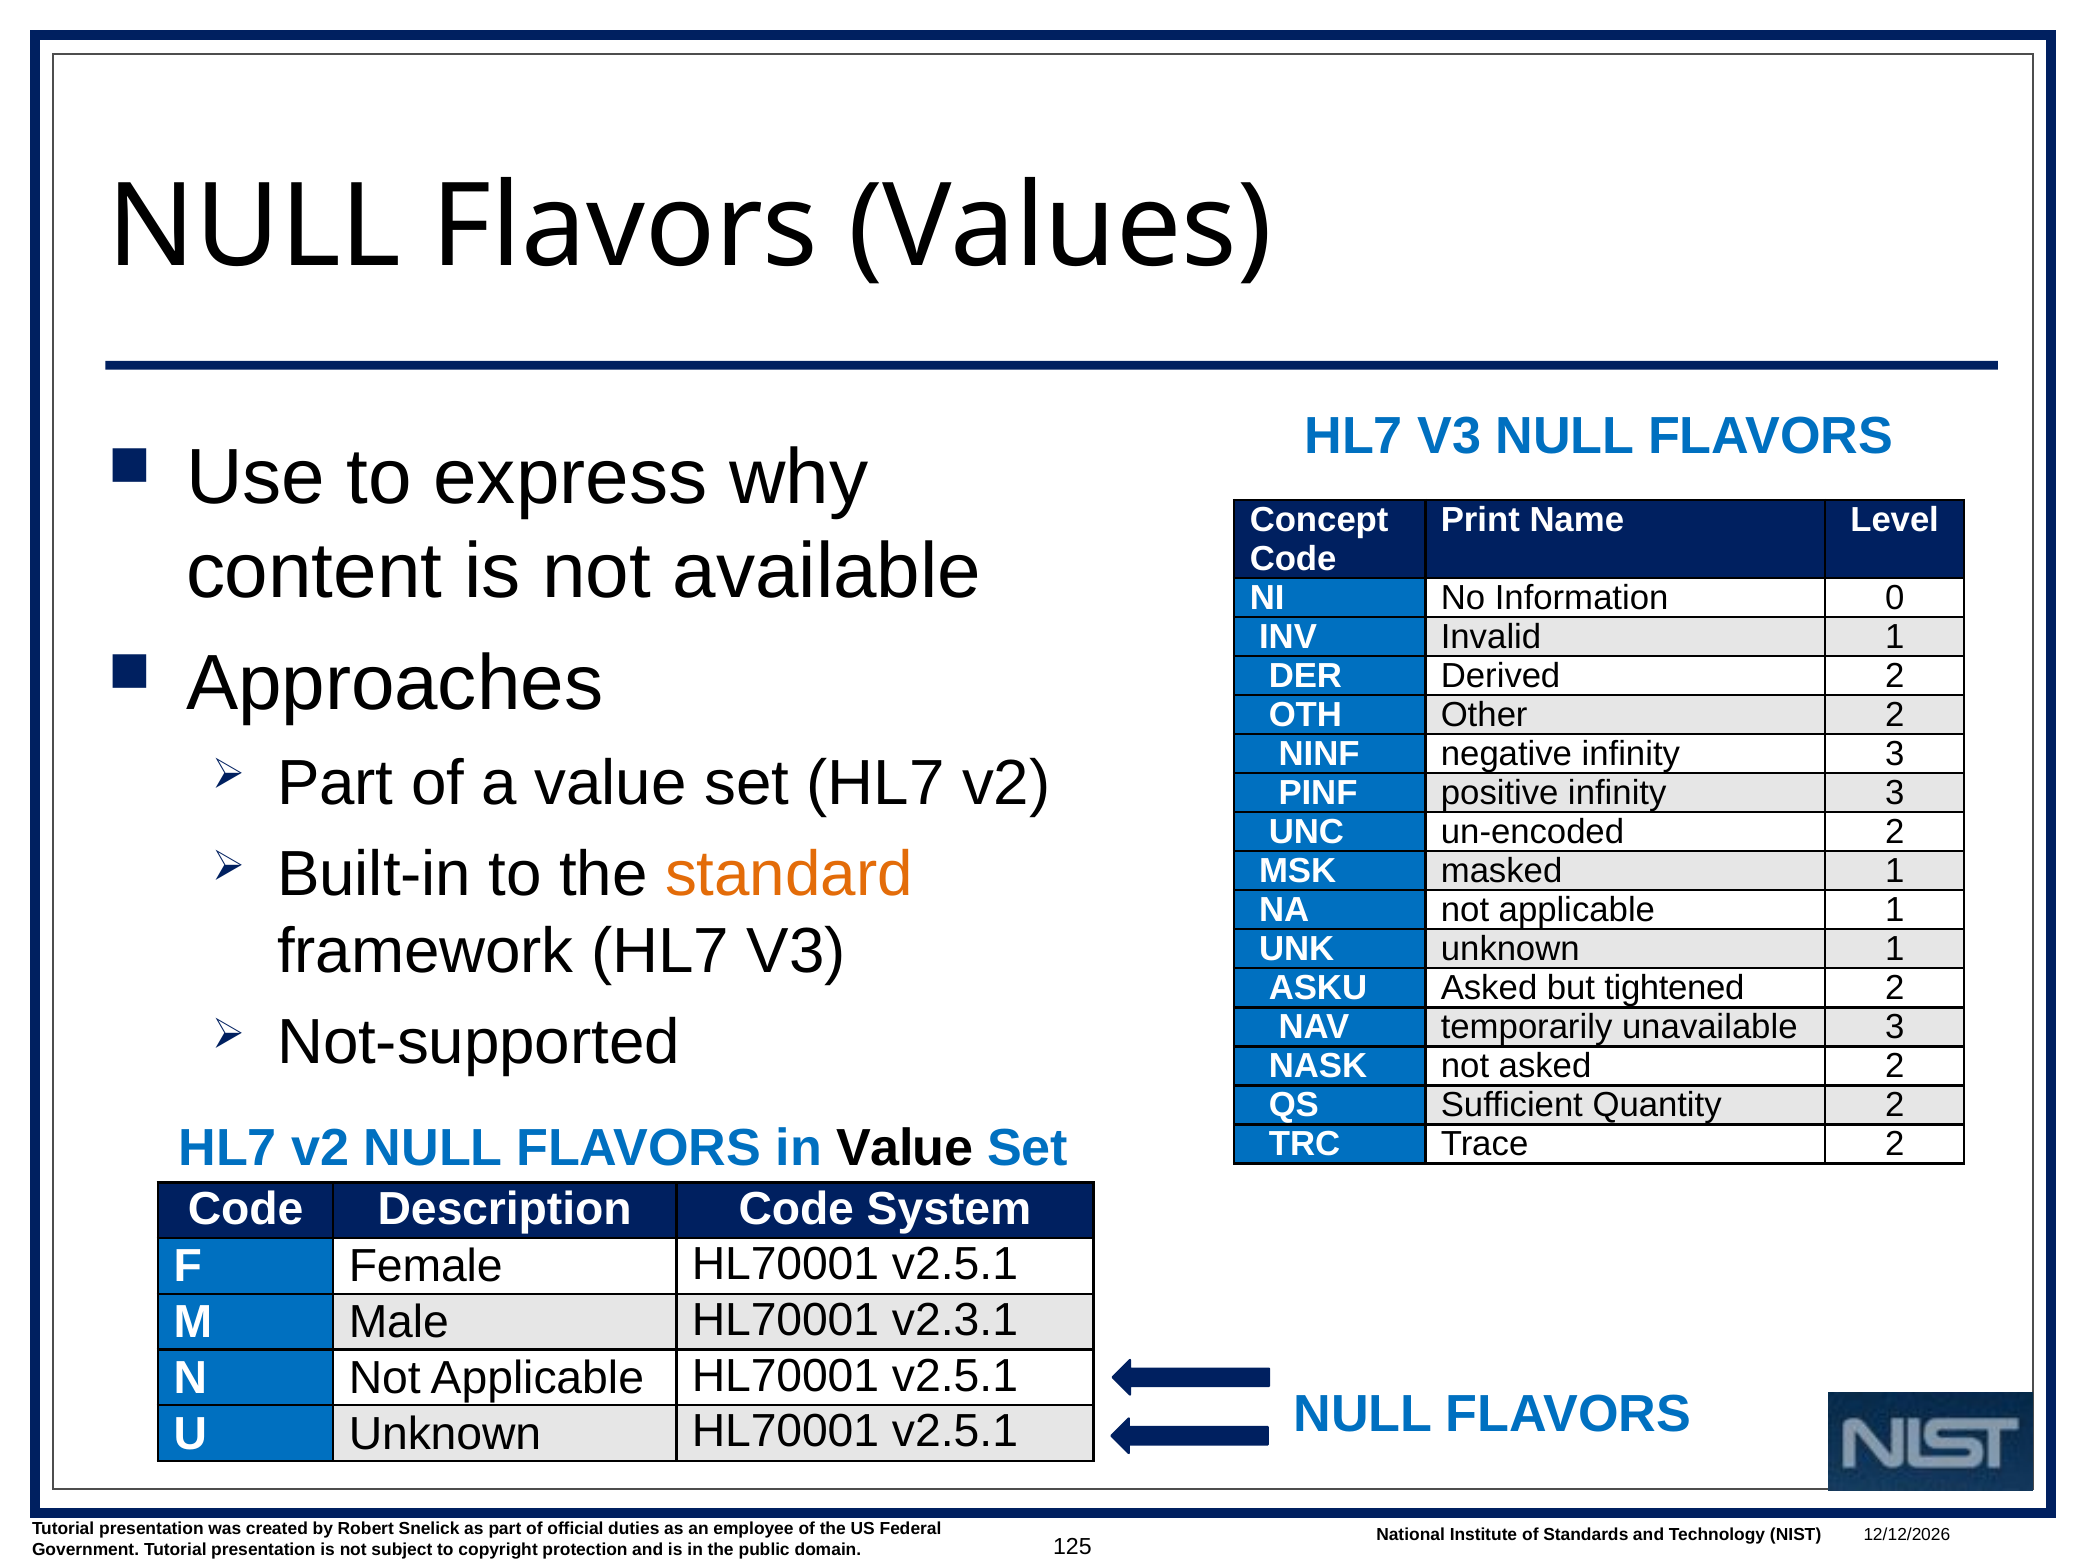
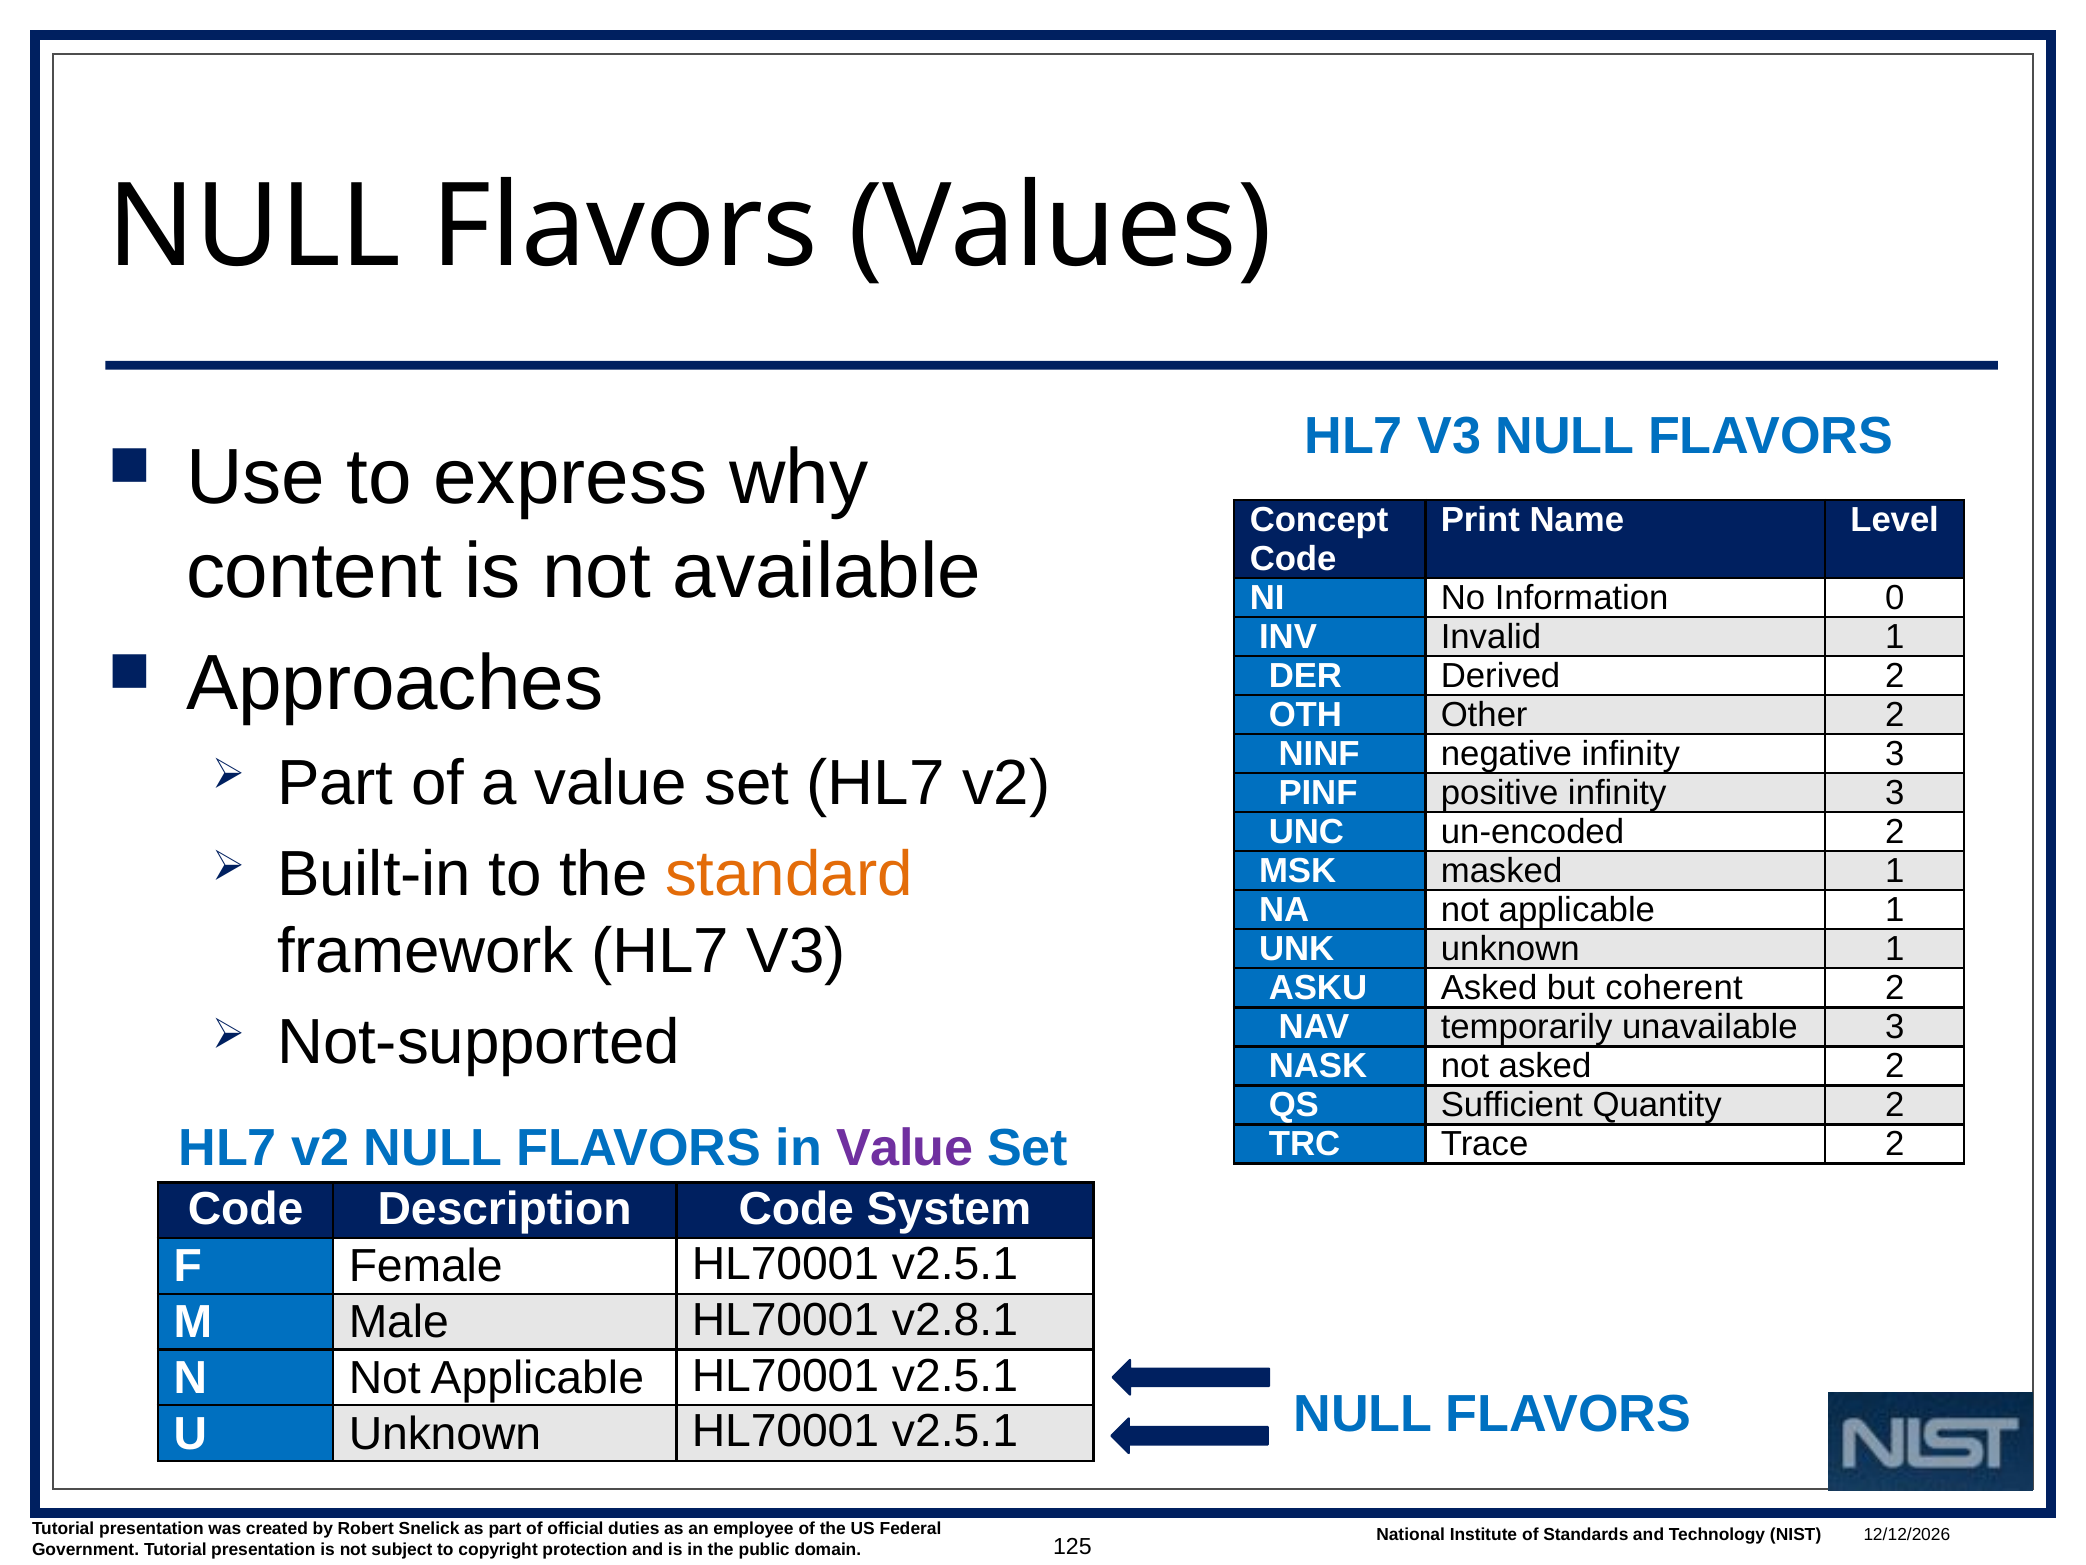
tightened: tightened -> coherent (1674, 988)
Value colour: black -> purple (905, 1148)
v2.3.1: v2.3.1 -> v2.8.1 (955, 1320)
